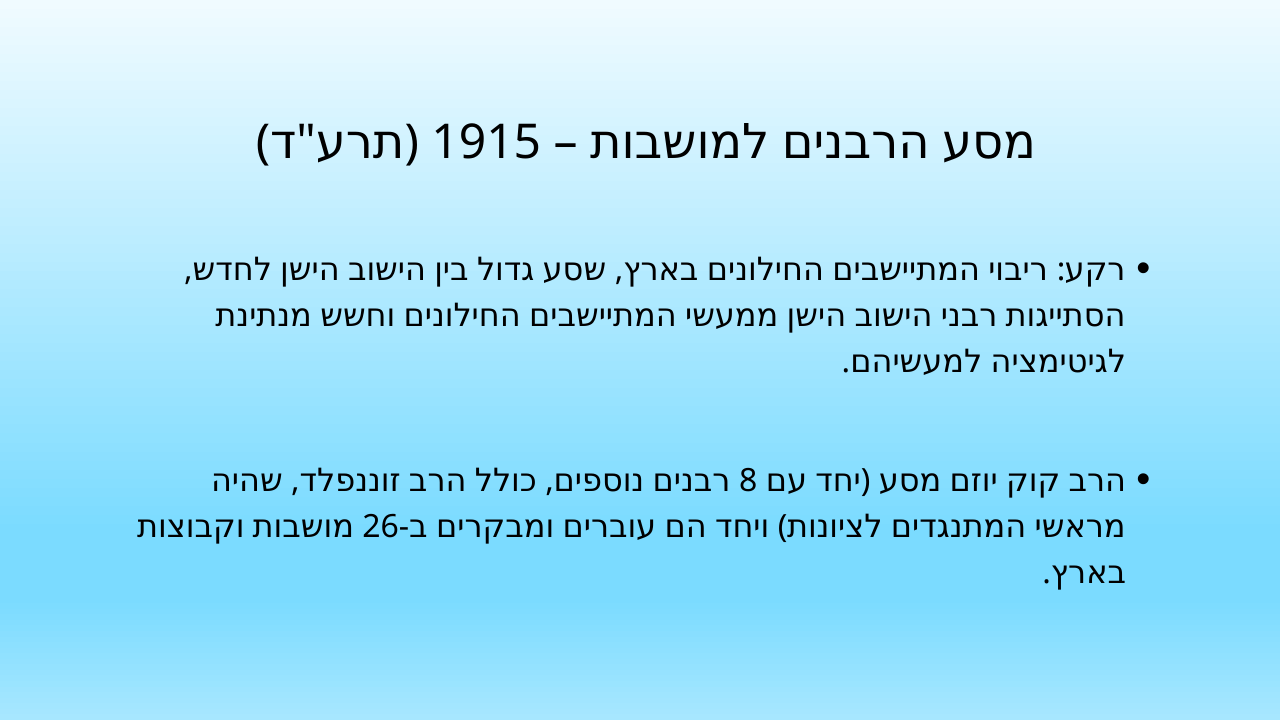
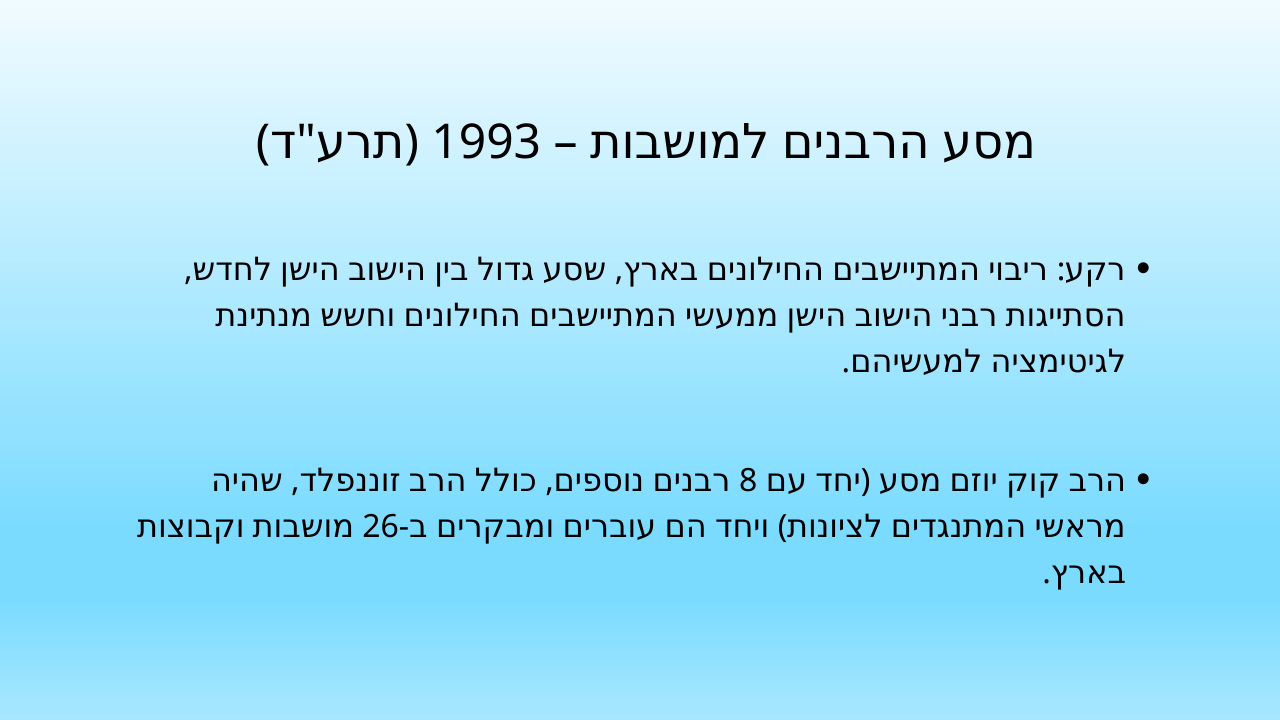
1915: 1915 -> 1993 (486, 142)
